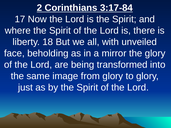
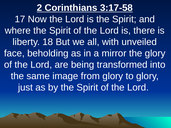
3:17-84: 3:17-84 -> 3:17-58 (116, 8)
